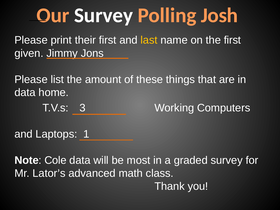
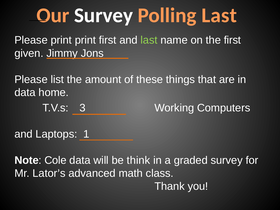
Polling Josh: Josh -> Last (219, 15)
print their: their -> print (85, 40)
last colour: yellow -> light green (149, 40)
most: most -> think (138, 160)
